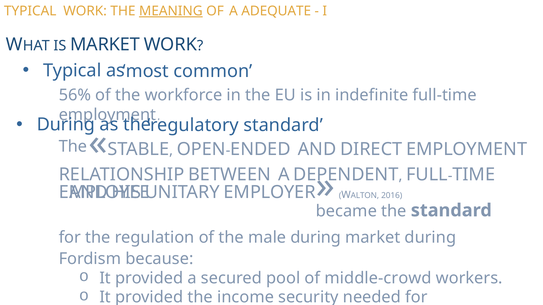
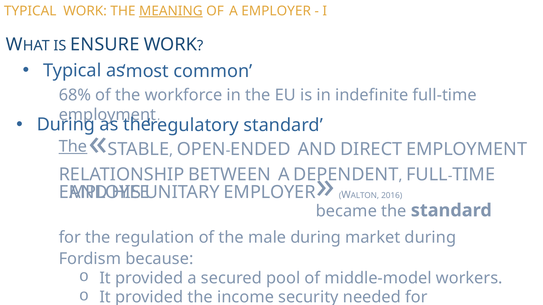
A ADEQUATE: ADEQUATE -> EMPLOYER (276, 11)
IS MARKET: MARKET -> ENSURE (105, 45)
56%: 56% -> 68% (75, 95)
The underline: none -> present (73, 147)
middle-crowd: middle-crowd -> middle-model (378, 278)
